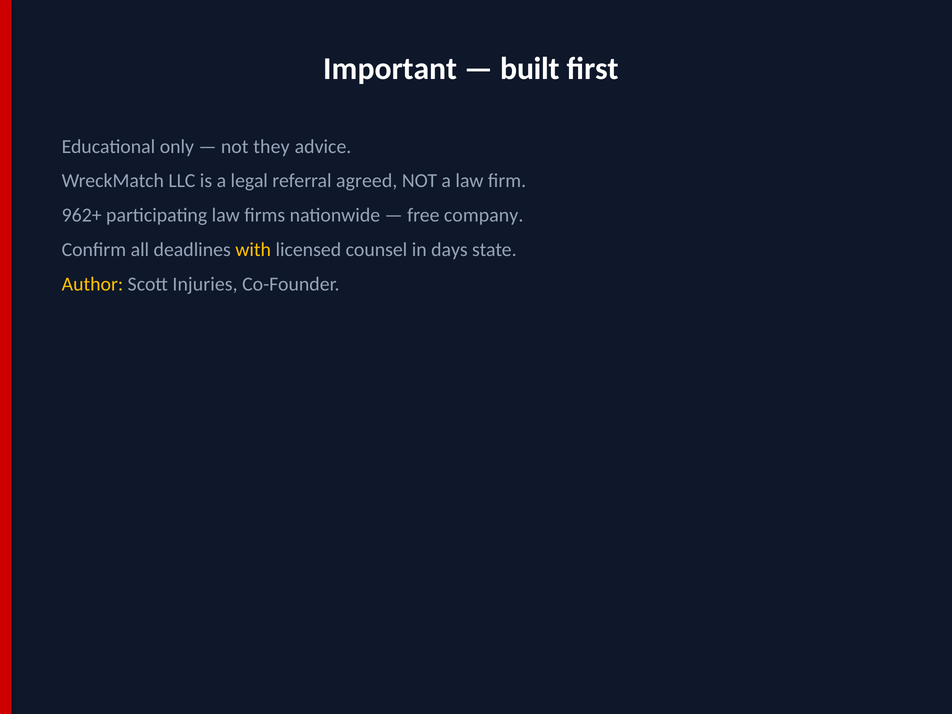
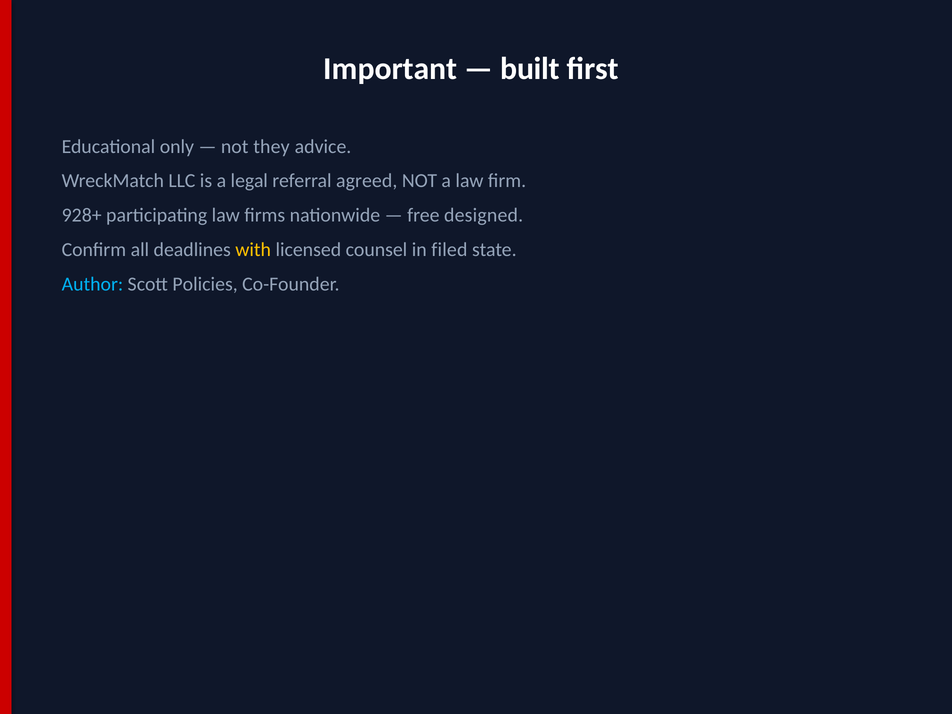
962+: 962+ -> 928+ (82, 215)
company: company -> designed (484, 215)
days: days -> filed (449, 250)
Author colour: yellow -> light blue (92, 284)
Injuries: Injuries -> Policies (205, 284)
